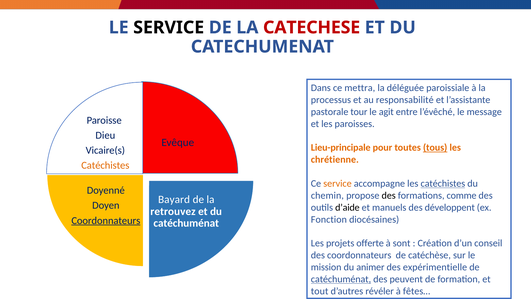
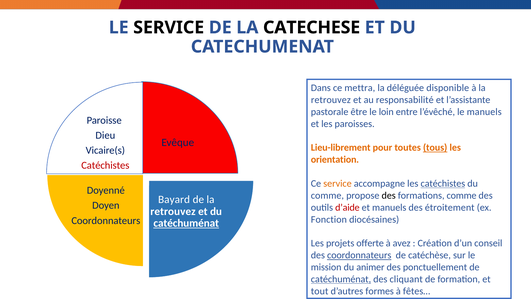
CATECHESE colour: red -> black (312, 27)
paroissiale: paroissiale -> disponible (448, 88)
processus: processus -> retrouvez (331, 100)
tour: tour -> être (359, 112)
agit: agit -> loin (386, 112)
le message: message -> manuels (484, 112)
Lieu-principale: Lieu-principale -> Lieu-librement (341, 148)
chrétienne: chrétienne -> orientation (335, 159)
Catéchistes colour: orange -> red (105, 165)
chemin: chemin -> comme (327, 195)
d’aide colour: black -> red (347, 207)
développent: développent -> étroitement (450, 207)
Coordonnateurs underline: present -> none (106, 220)
catéchuménat underline: none -> present (186, 223)
sont: sont -> avez (402, 243)
coordonnateurs underline: none -> present (359, 255)
expérimentielle: expérimentielle -> ponctuellement (435, 267)
peuvent: peuvent -> cliquant (406, 279)
révéler: révéler -> formes (380, 291)
